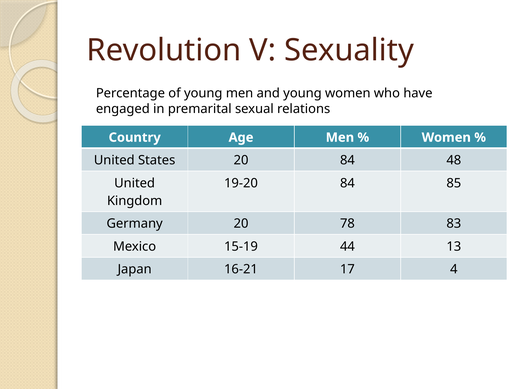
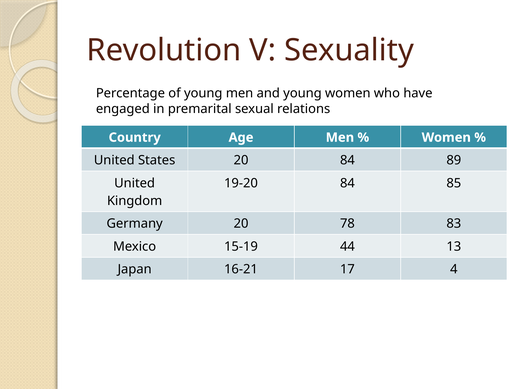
48: 48 -> 89 (454, 160)
